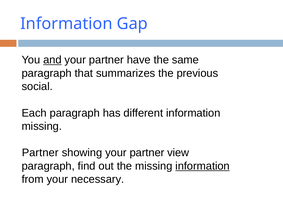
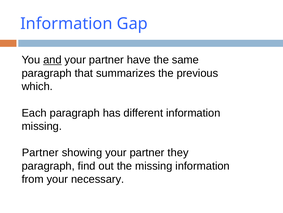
social: social -> which (37, 86)
view: view -> they (178, 152)
information underline: present -> none (203, 165)
